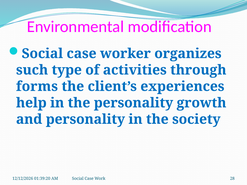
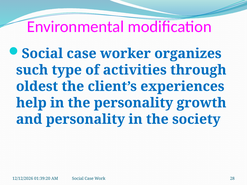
forms: forms -> oldest (37, 87)
